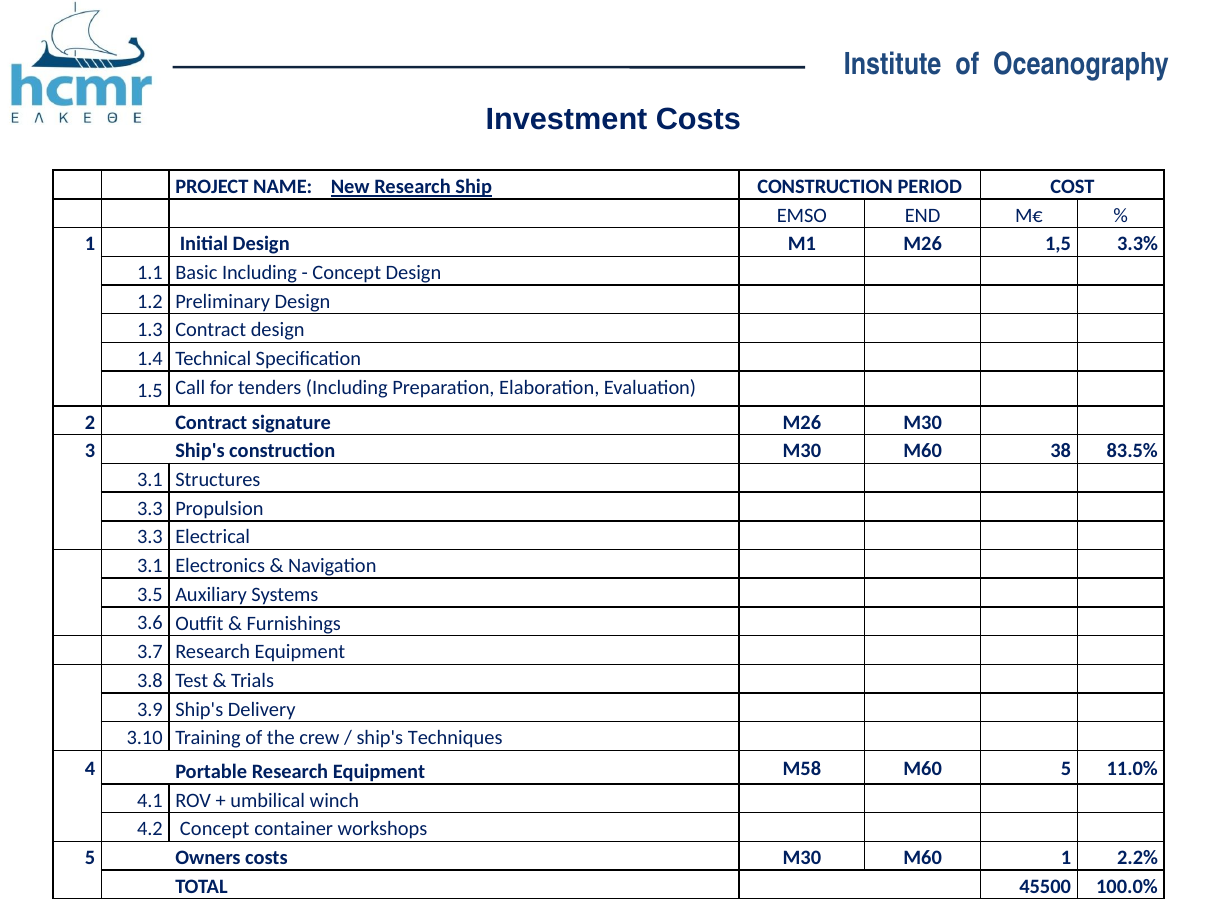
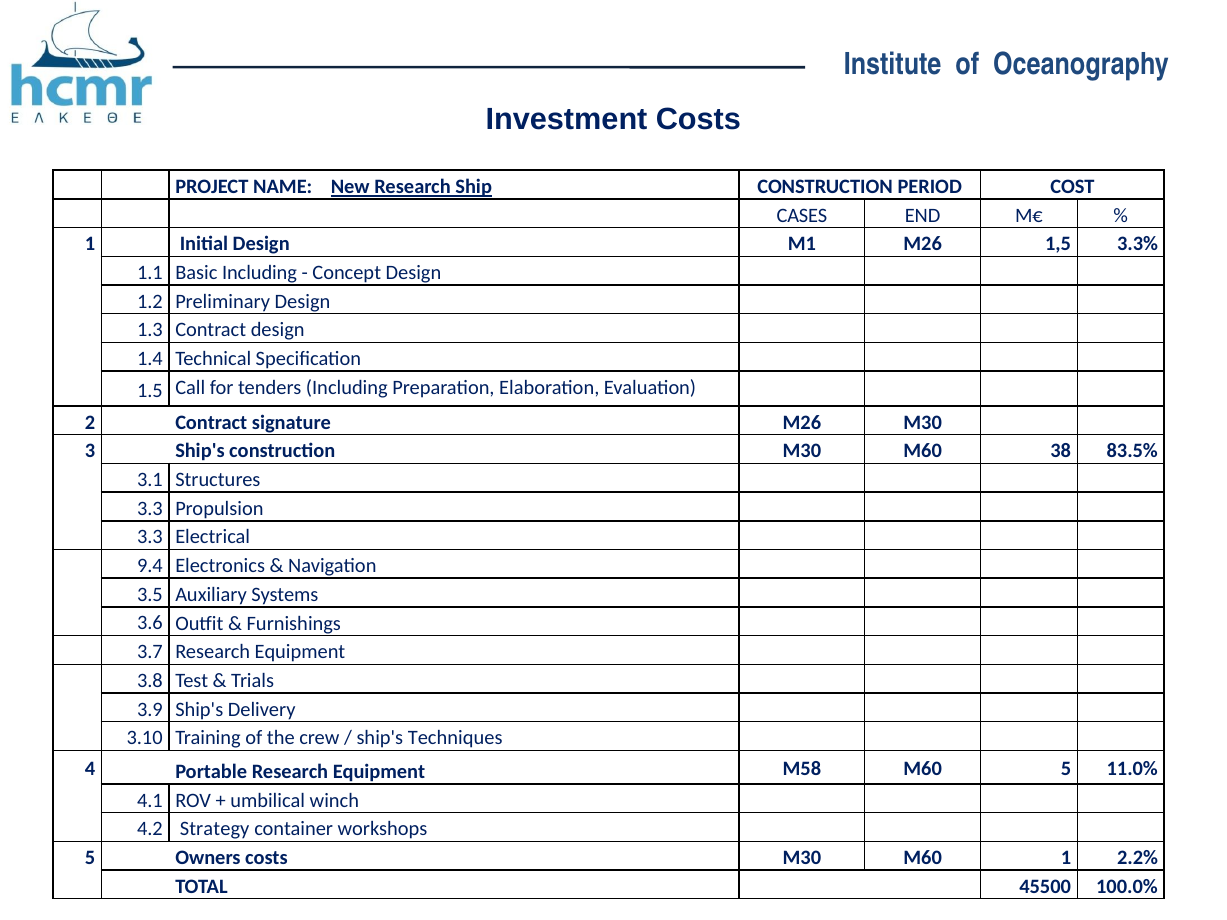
EMSO: EMSO -> CASES (802, 215)
3.1: 3.1 -> 9.4 (150, 566)
4.2 Concept: Concept -> Strategy (215, 829)
